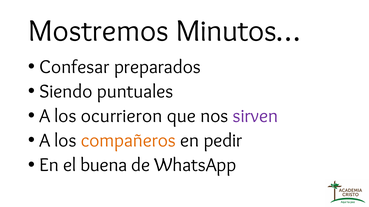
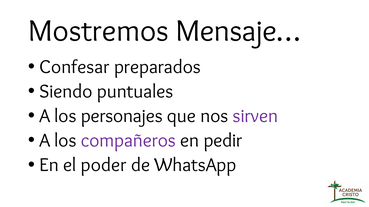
Minutos…: Minutos… -> Mensaje… (238, 31)
ocurrieron: ocurrieron -> personajes (122, 116)
compañeros colour: orange -> purple (128, 141)
buena: buena -> poder (104, 165)
